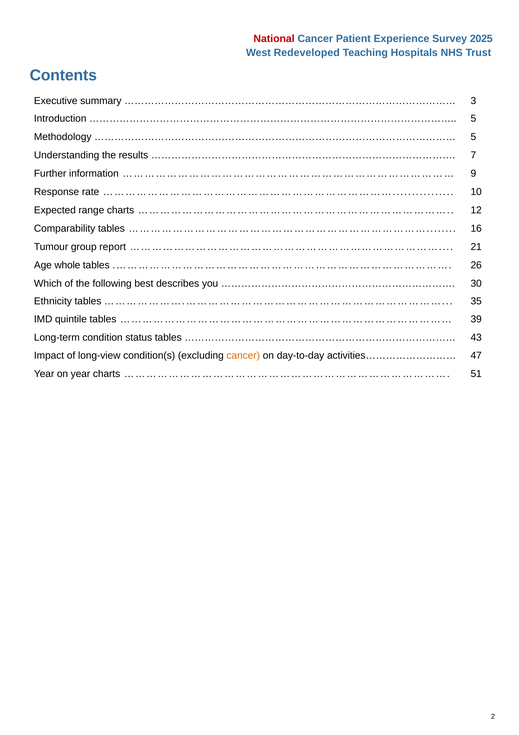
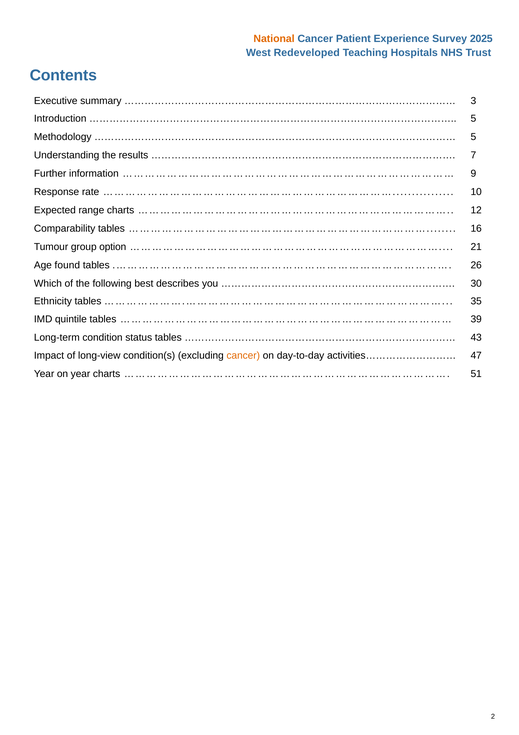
National colour: red -> orange (274, 39)
report: report -> option (113, 247)
whole: whole -> found (67, 265)
